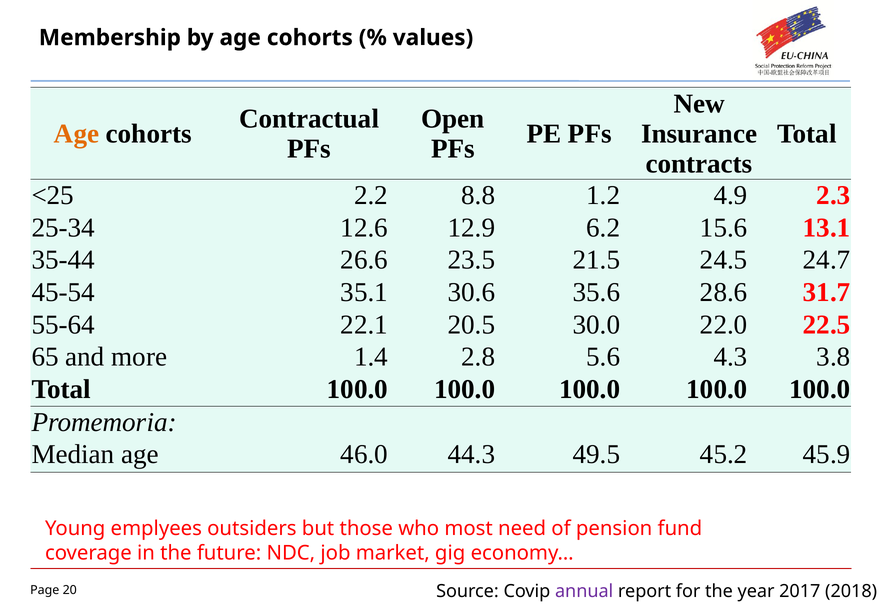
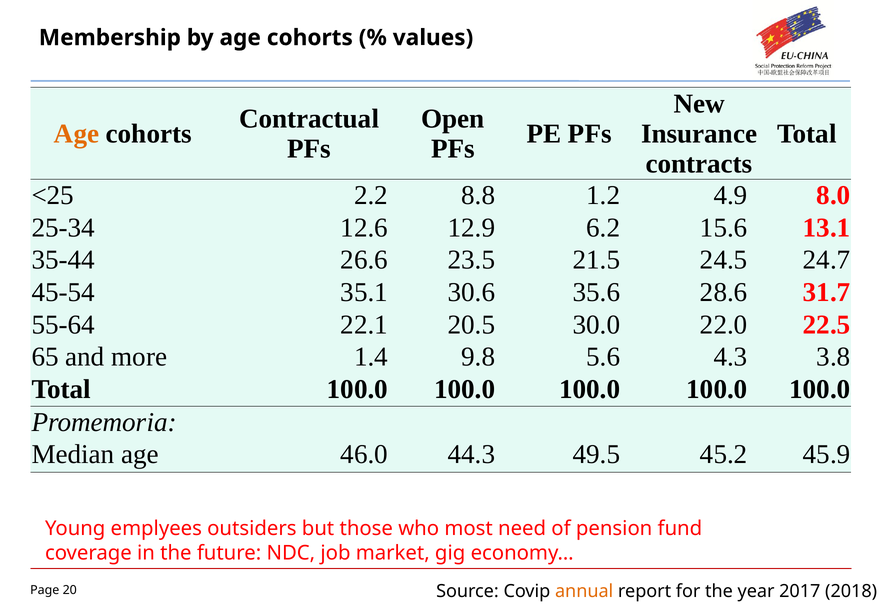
2.3: 2.3 -> 8.0 (833, 195)
2.8: 2.8 -> 9.8 (478, 357)
annual colour: purple -> orange (584, 591)
